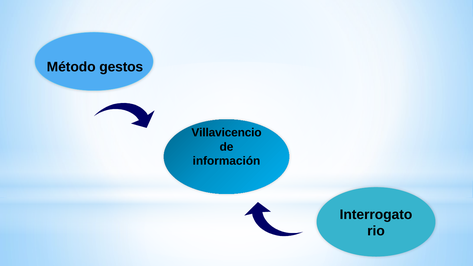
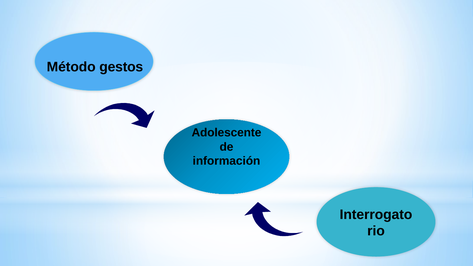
Villavicencio: Villavicencio -> Adolescente (226, 133)
